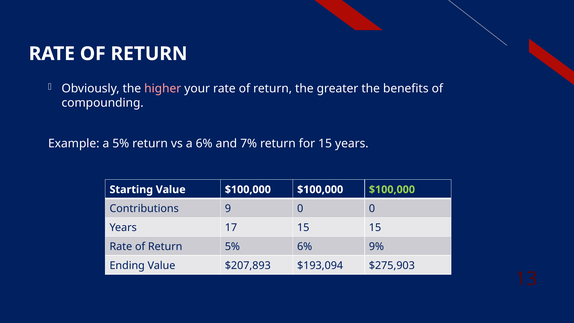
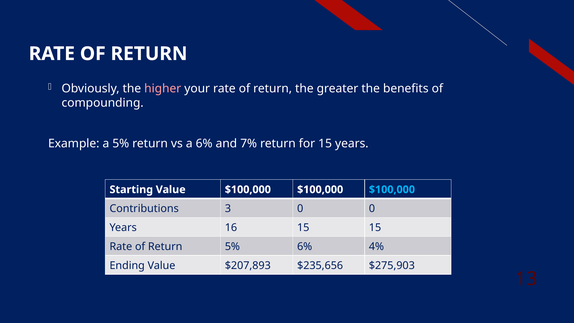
$100,000 colour: light green -> light blue (392, 190)
9: 9 -> 3 (228, 208)
17: 17 -> 16 (231, 227)
9%: 9% -> 4% (376, 246)
$193,094: $193,094 -> $235,656 (320, 265)
